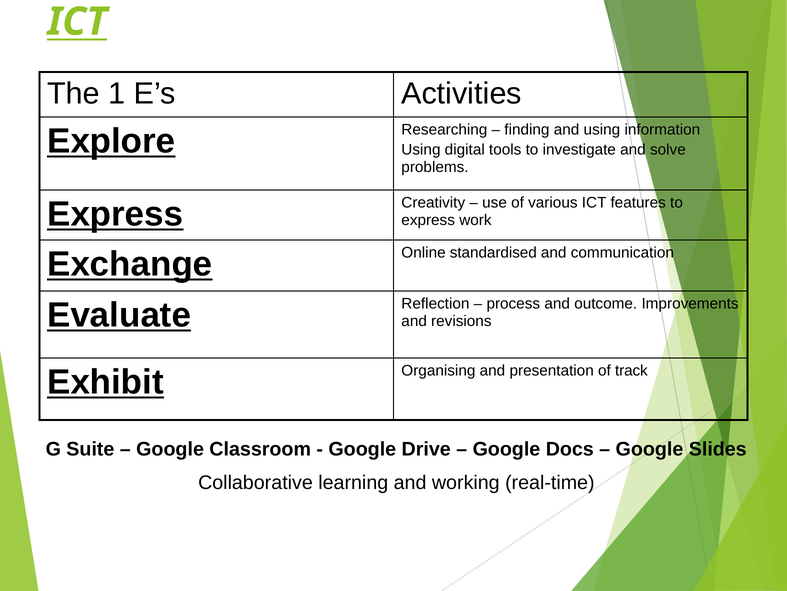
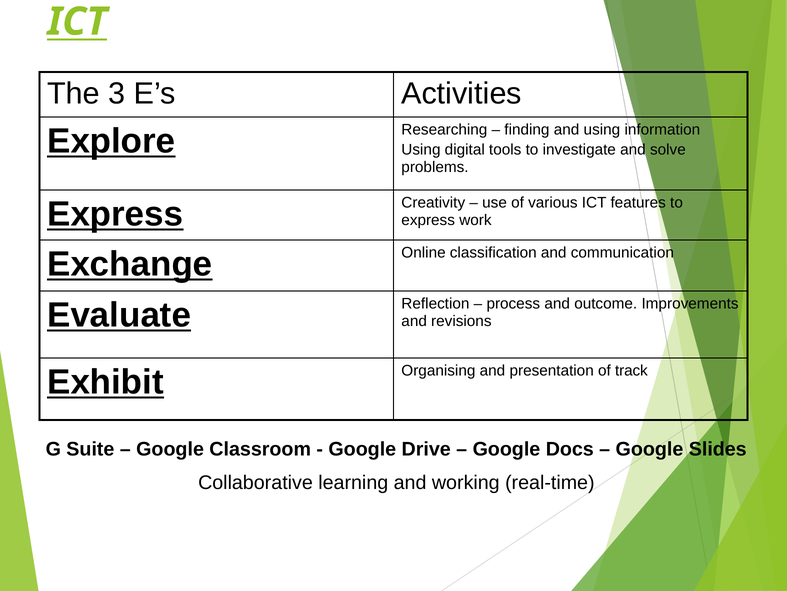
1: 1 -> 3 (117, 94)
standardised: standardised -> classification (493, 252)
